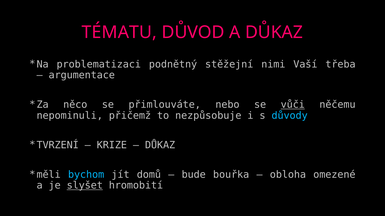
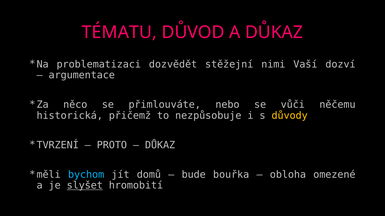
podnětný: podnětný -> dozvědět (173, 64)
třeba: třeba -> dozví (341, 64)
vůči underline: present -> none (293, 105)
nepominuli: nepominuli -> historická (70, 116)
důvody colour: light blue -> yellow (290, 116)
KRIZE: KRIZE -> PROTO (112, 145)
